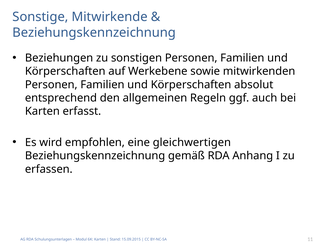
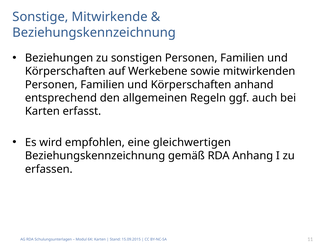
absolut: absolut -> anhand (254, 85)
